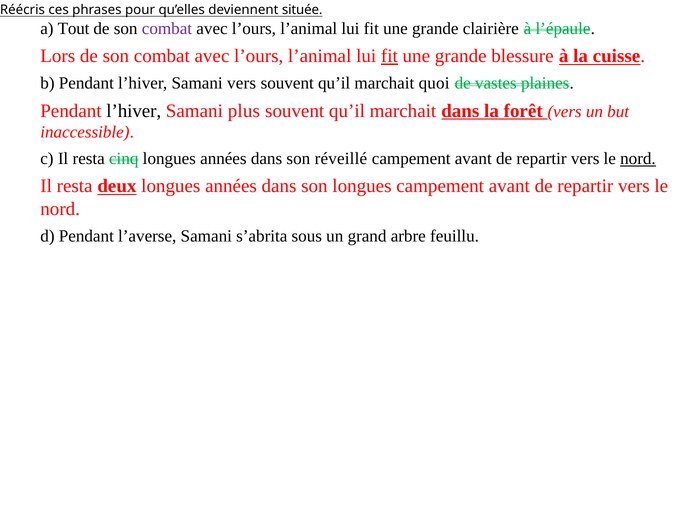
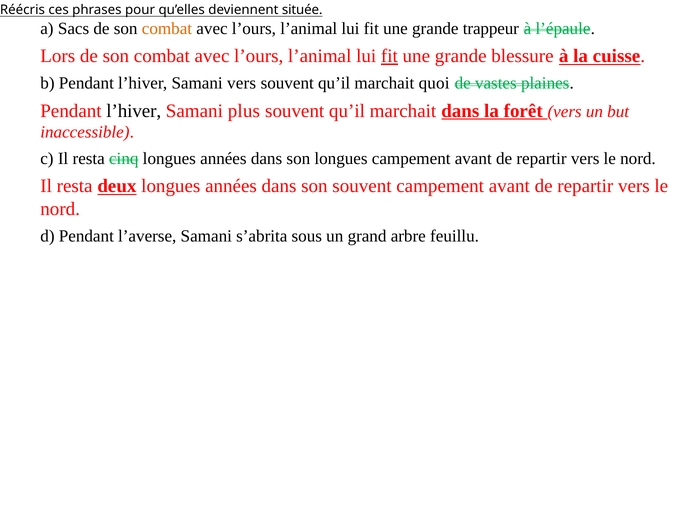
Tout: Tout -> Sacs (74, 29)
combat colour: purple -> orange (167, 29)
clairière: clairière -> trappeur (491, 29)
son réveillé: réveillé -> longues (341, 159)
nord underline: present -> none (638, 159)
son longues: longues -> souvent (362, 186)
